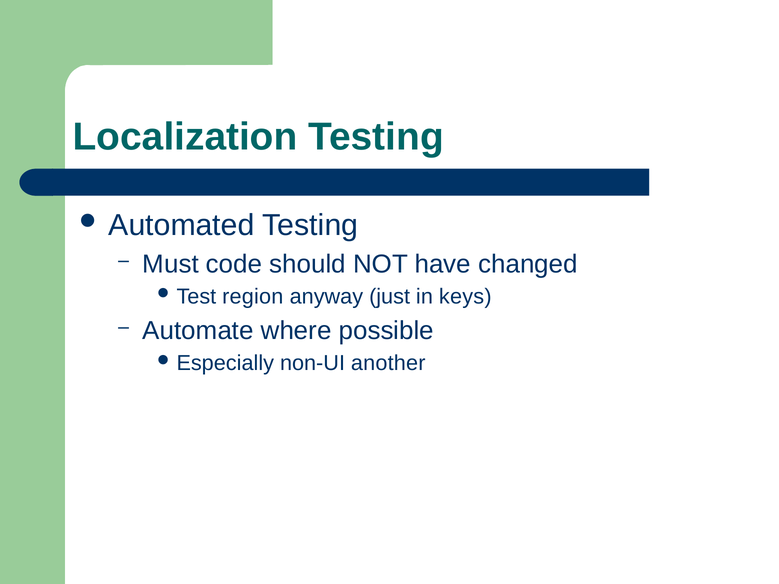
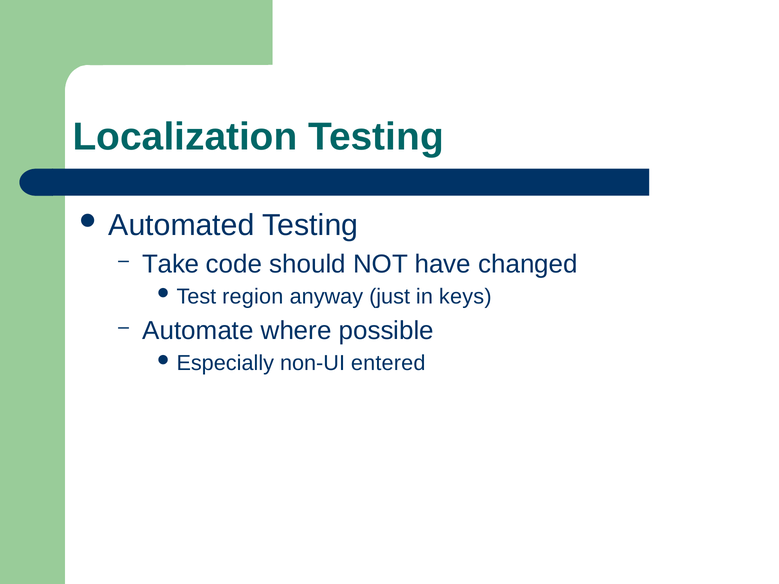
Must: Must -> Take (171, 264)
another: another -> entered (388, 363)
